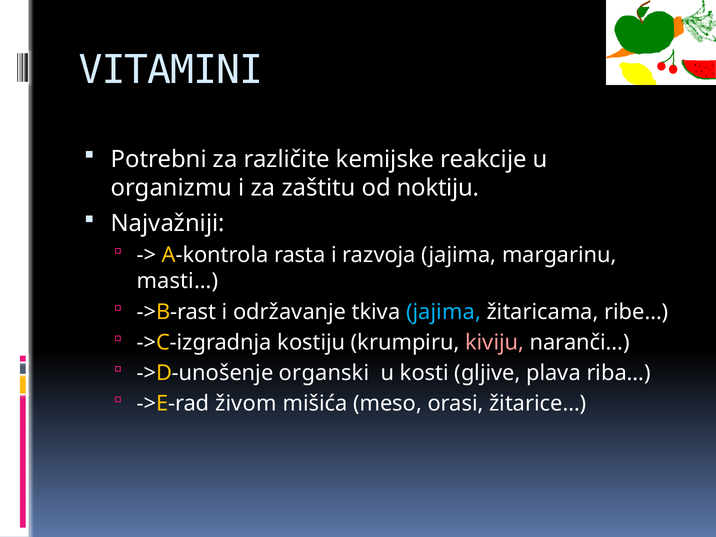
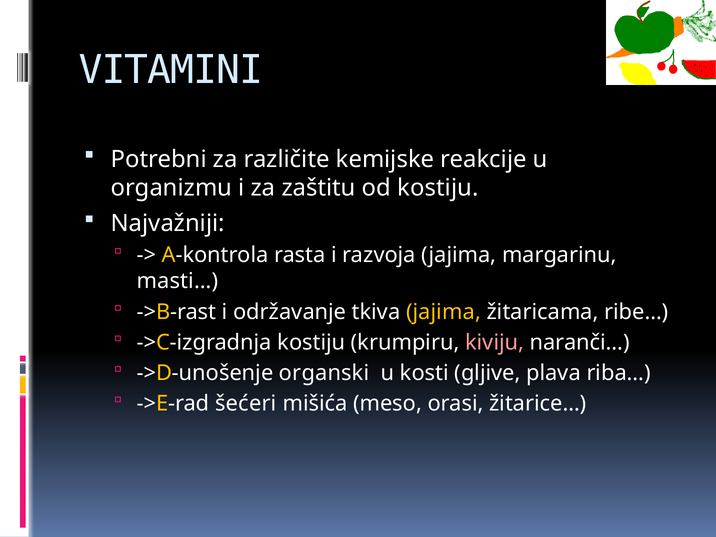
od noktiju: noktiju -> kostiju (438, 188)
jajima colour: light blue -> yellow (443, 312)
živom: živom -> šećeri (246, 404)
